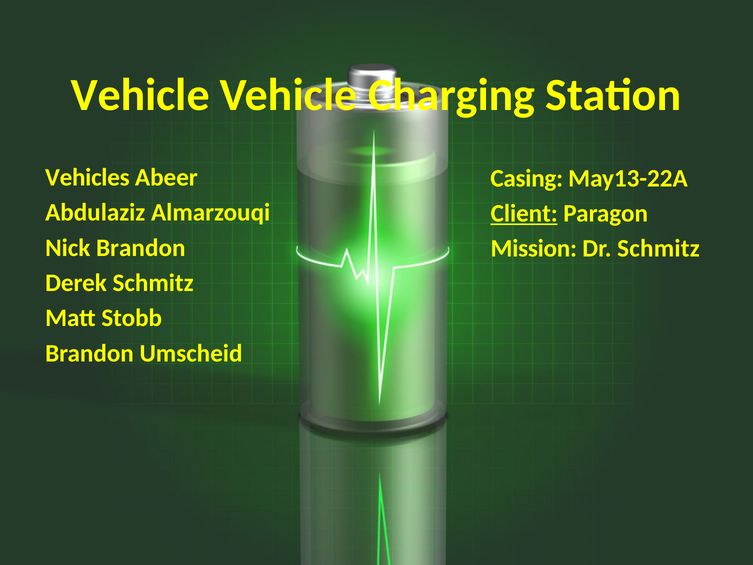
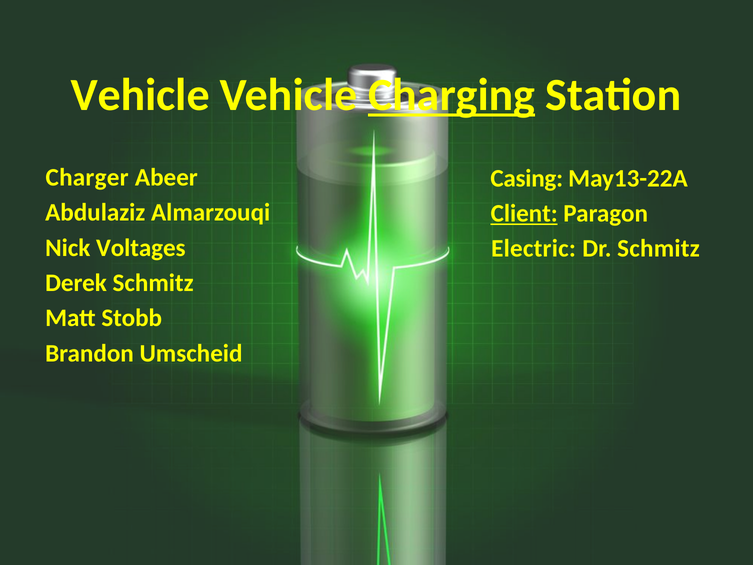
Charging underline: none -> present (452, 95)
Vehicles: Vehicles -> Charger (87, 177)
Nick Brandon: Brandon -> Voltages (141, 248)
Mission: Mission -> Electric (534, 248)
